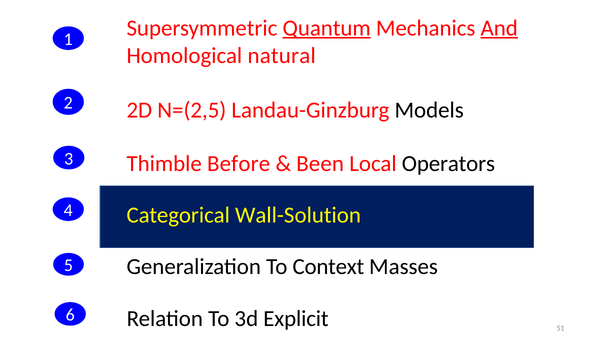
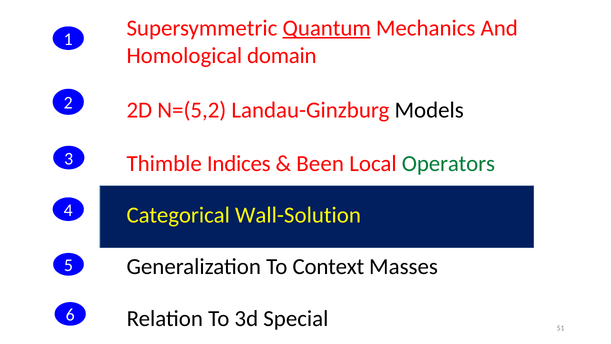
And underline: present -> none (499, 28)
natural: natural -> domain (282, 55)
N=(2,5: N=(2,5 -> N=(5,2 (192, 110)
Before: Before -> Indices (239, 164)
Operators colour: black -> green (448, 164)
Explicit: Explicit -> Special (296, 318)
